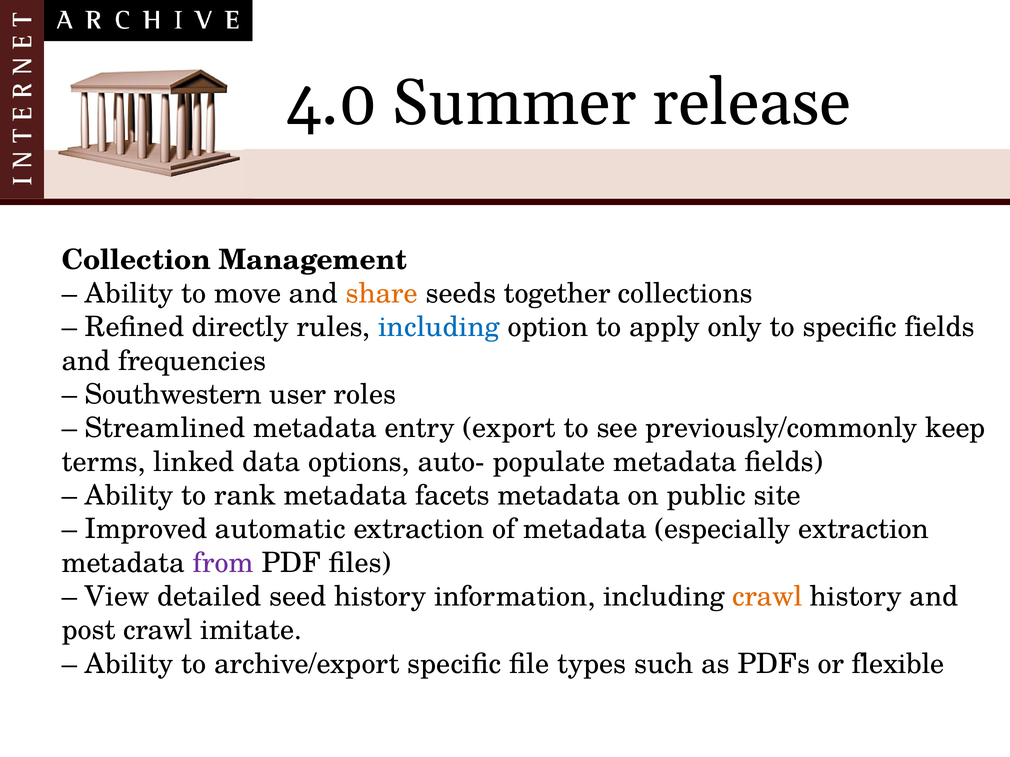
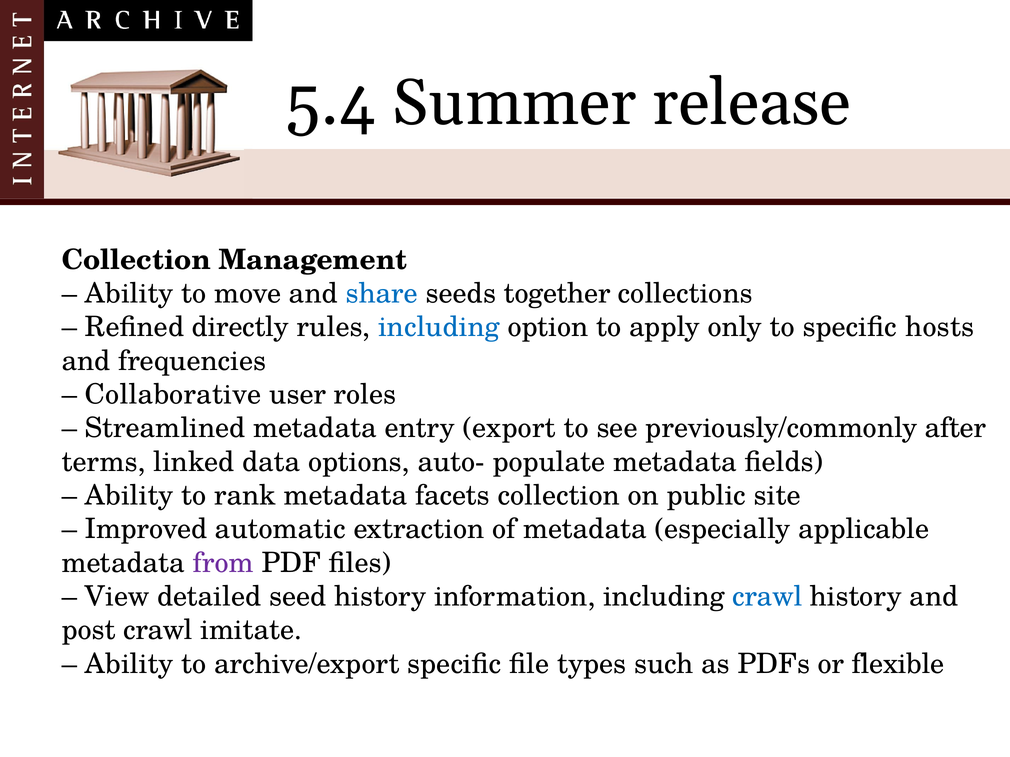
4.0: 4.0 -> 5.4 (331, 103)
share colour: orange -> blue (382, 294)
specific fields: fields -> hosts (940, 327)
Southwestern: Southwestern -> Collaborative (173, 395)
keep: keep -> after (955, 428)
facets metadata: metadata -> collection (559, 496)
especially extraction: extraction -> applicable (864, 529)
crawl colour: orange -> blue (767, 597)
